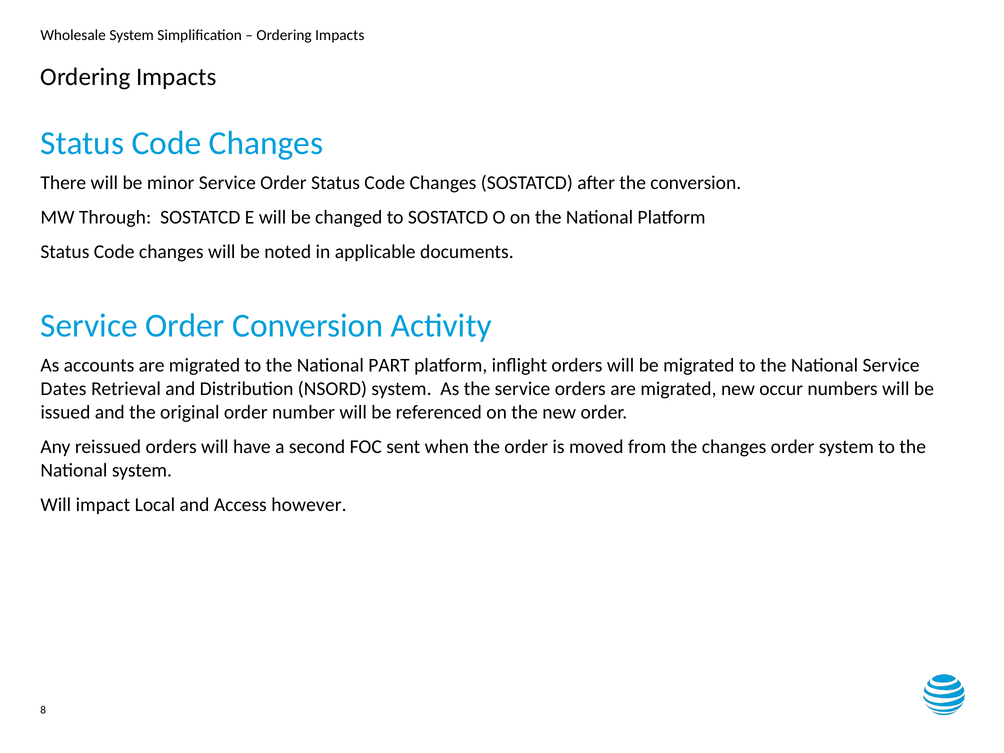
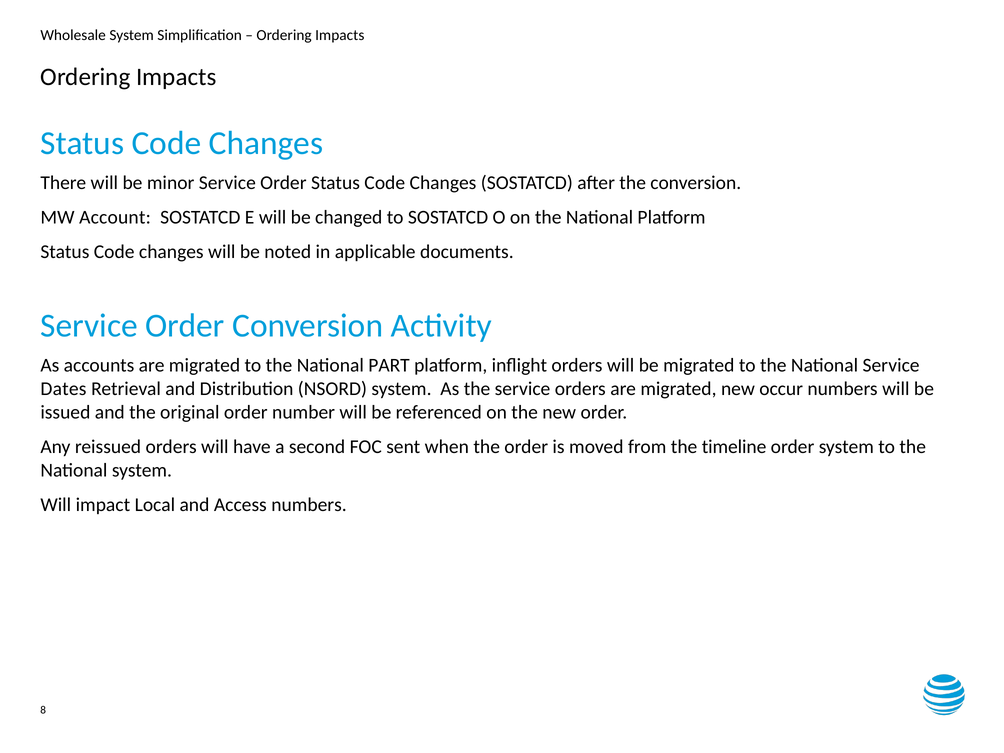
Through: Through -> Account (115, 217)
the changes: changes -> timeline (734, 447)
Access however: however -> numbers (309, 505)
